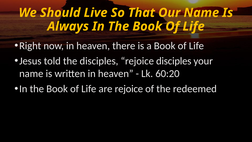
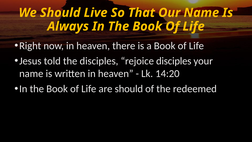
60:20: 60:20 -> 14:20 (167, 74)
are rejoice: rejoice -> should (129, 89)
